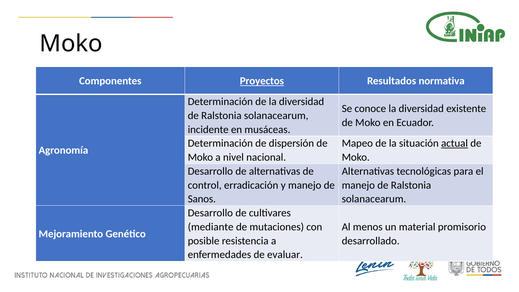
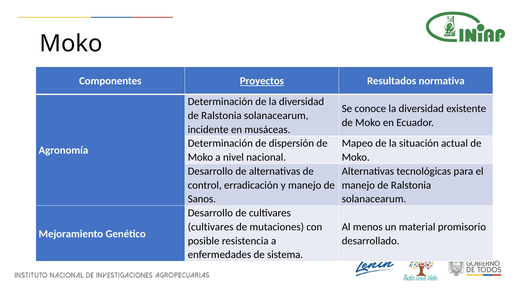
actual underline: present -> none (455, 143)
mediante: mediante -> cultivares (211, 227)
evaluar: evaluar -> sistema (285, 255)
